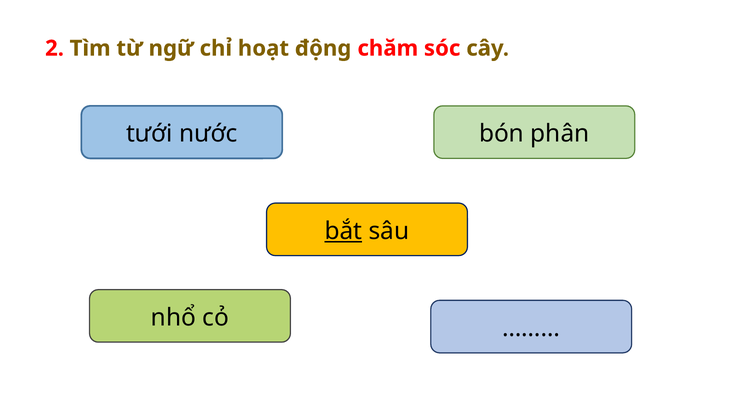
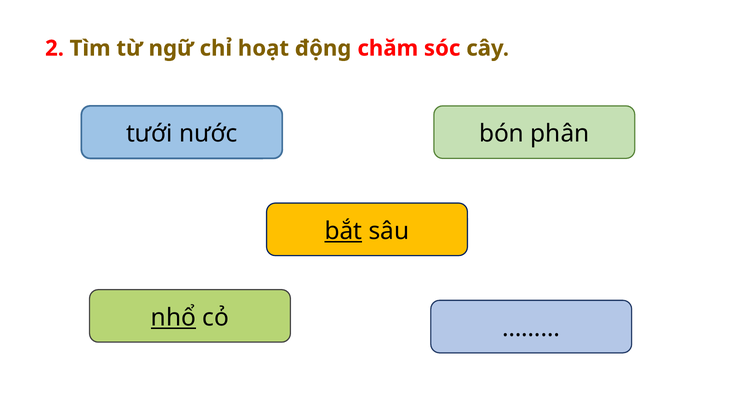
nhổ underline: none -> present (173, 317)
